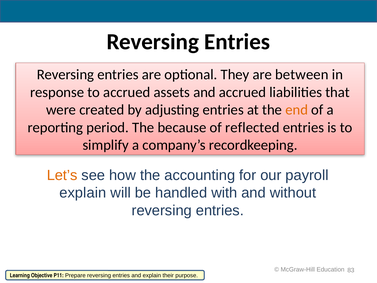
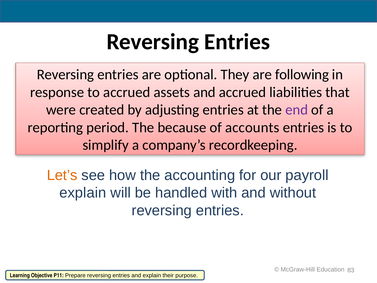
between: between -> following (302, 74)
end colour: orange -> purple (297, 110)
reflected: reflected -> accounts (252, 127)
